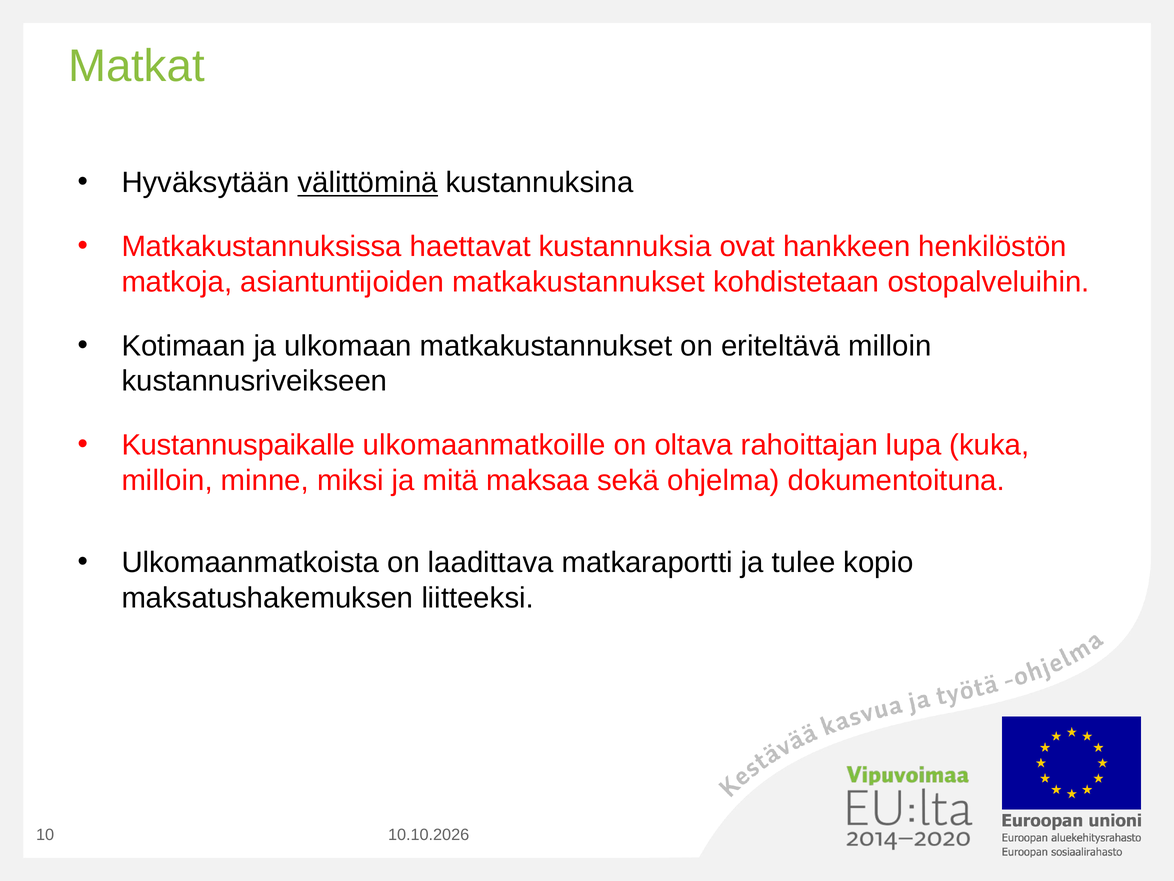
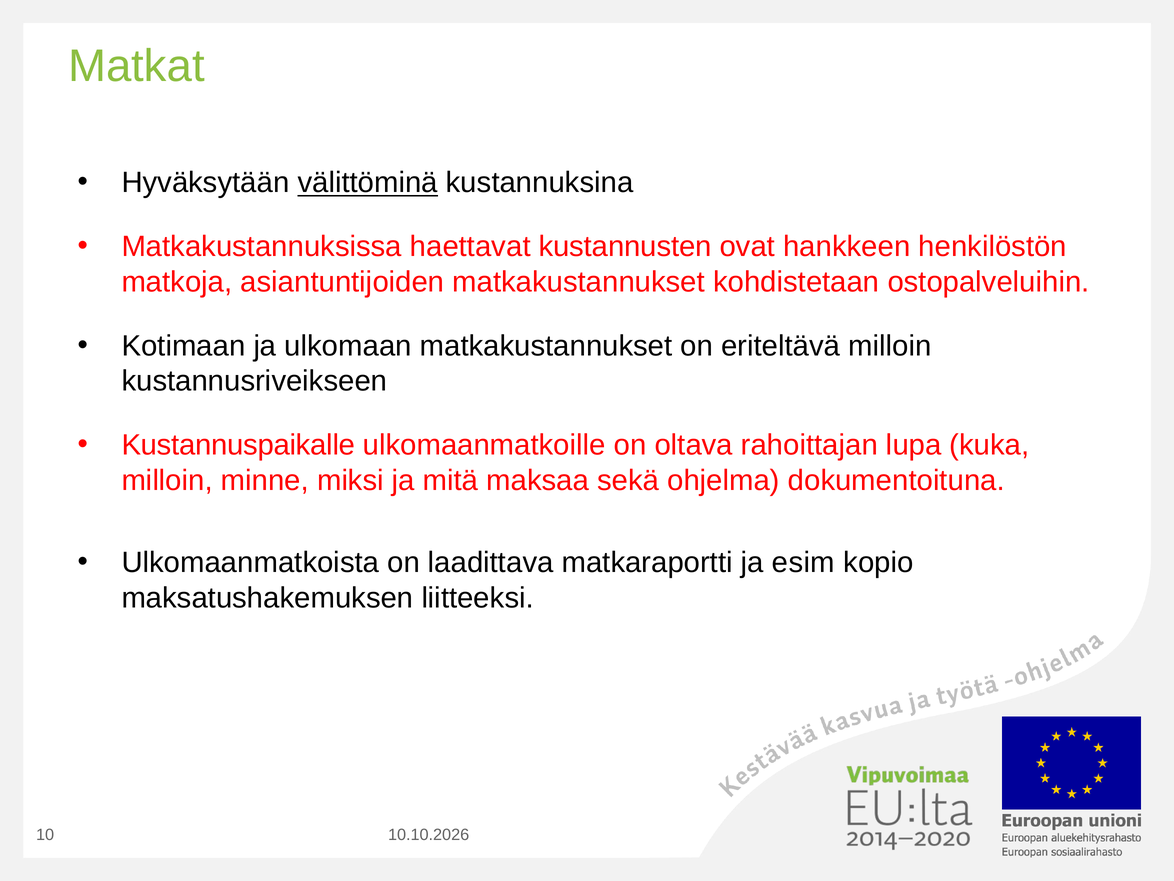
kustannuksia: kustannuksia -> kustannusten (625, 247)
tulee: tulee -> esim (803, 562)
